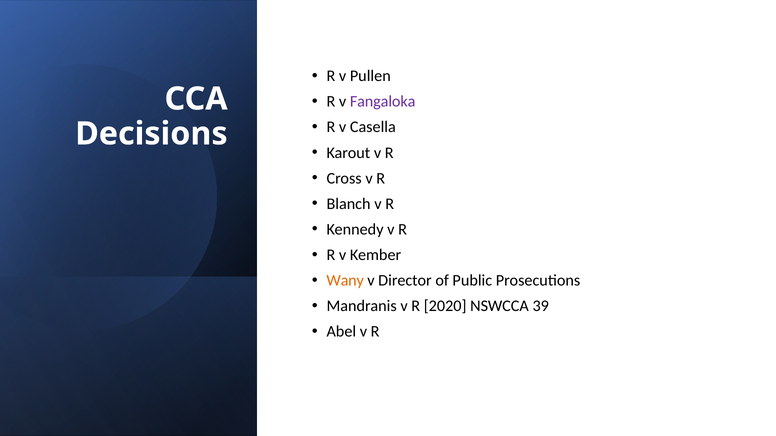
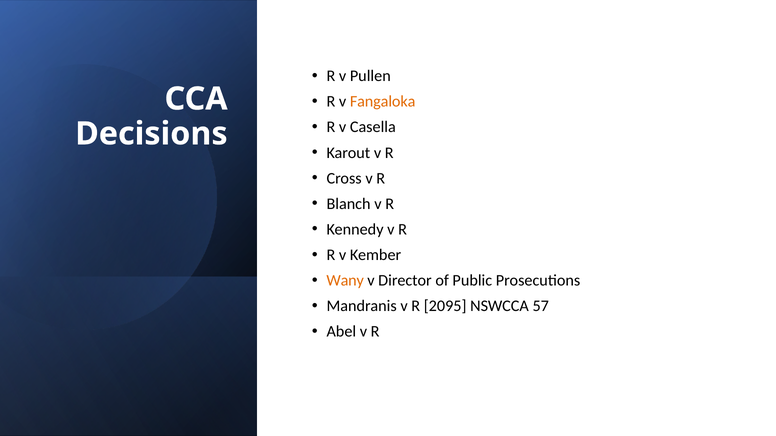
Fangaloka colour: purple -> orange (383, 102)
2020: 2020 -> 2095 (445, 306)
39: 39 -> 57 (541, 306)
